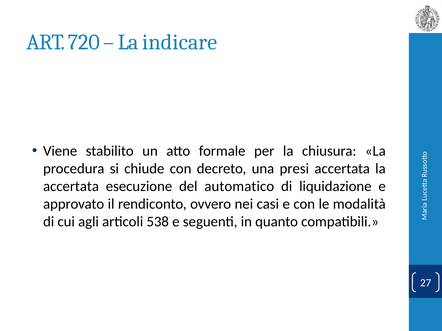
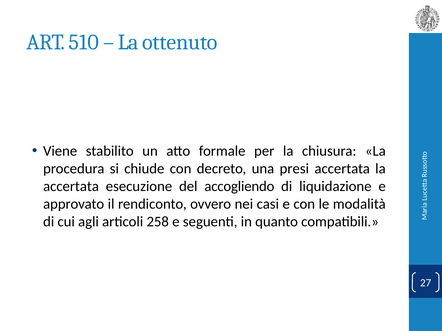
720: 720 -> 510 (84, 42)
indicare: indicare -> ottenuto (180, 42)
automatico: automatico -> accogliendo (239, 187)
538: 538 -> 258 (158, 222)
